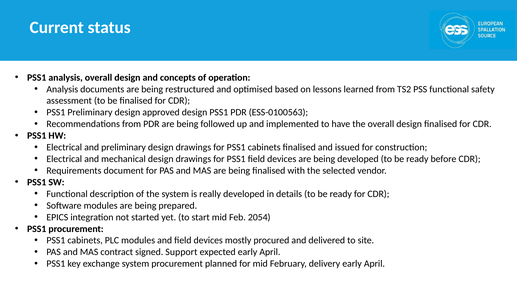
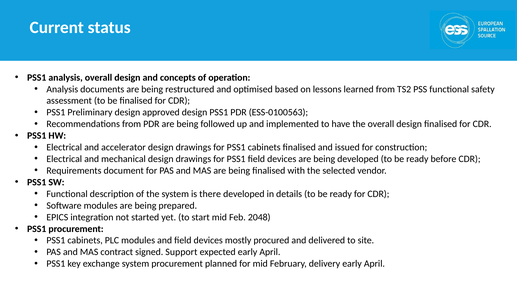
and preliminary: preliminary -> accelerator (124, 147)
really: really -> there (210, 194)
2054: 2054 -> 2048 (259, 217)
